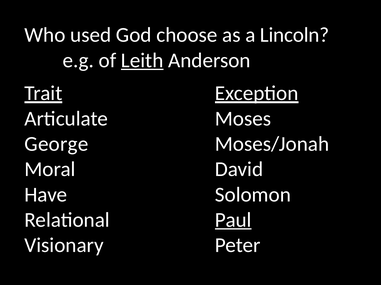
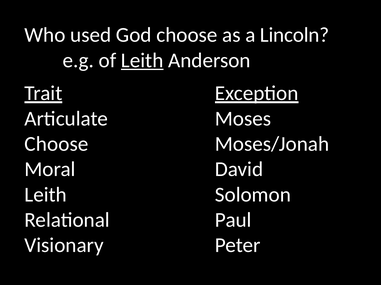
George: George -> Choose (56, 144)
Have: Have -> Leith (46, 195)
Paul underline: present -> none (233, 220)
